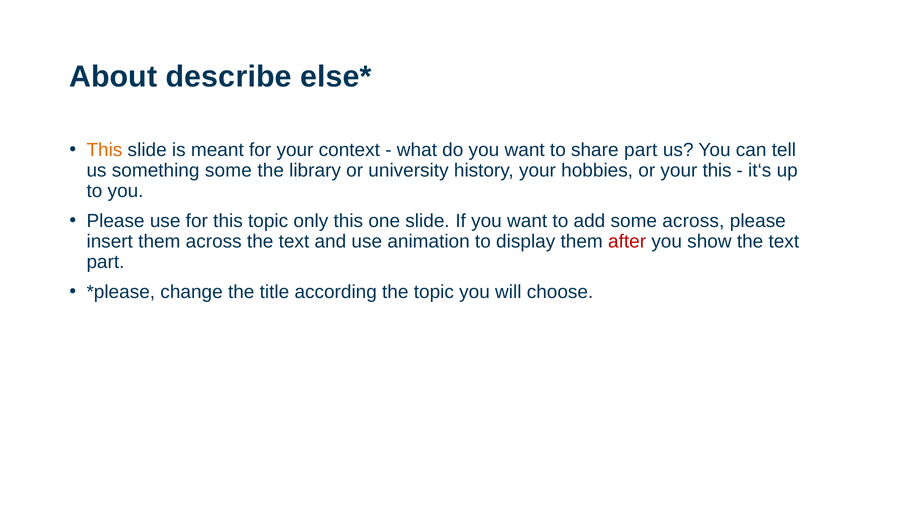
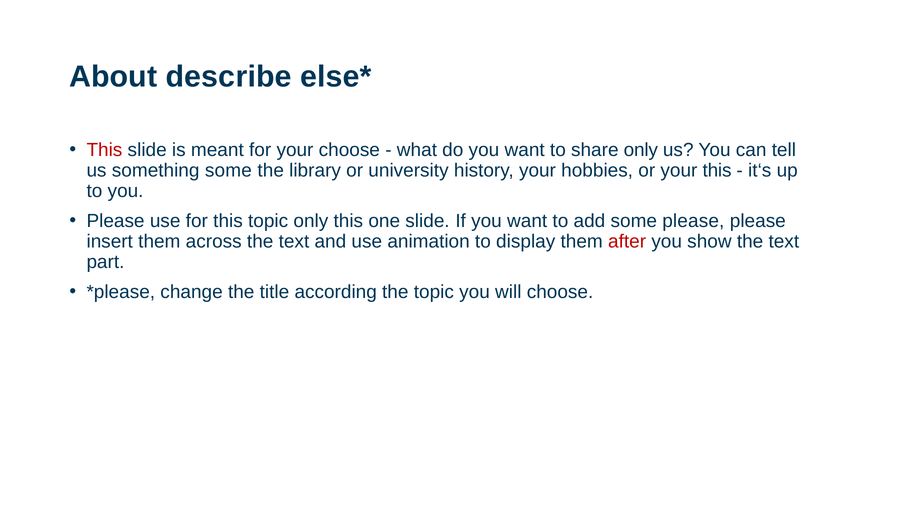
This colour: orange -> red (104, 150)
your context: context -> choose (349, 150)
share part: part -> only (641, 150)
some across: across -> please (693, 221)
